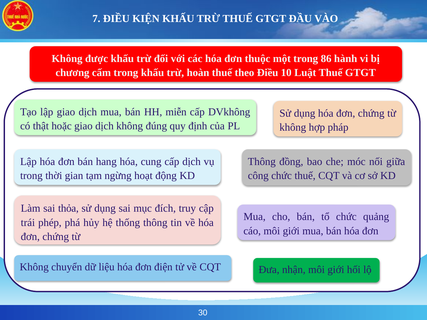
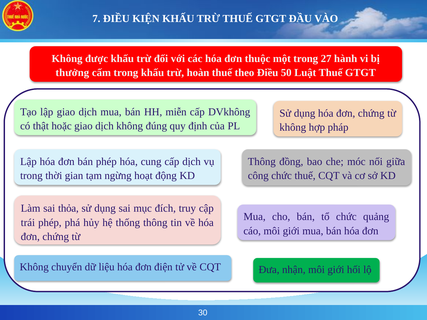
86: 86 -> 27 (326, 59)
chương: chương -> thưởng (72, 73)
10: 10 -> 50 (286, 73)
bán hang: hang -> phép (106, 162)
